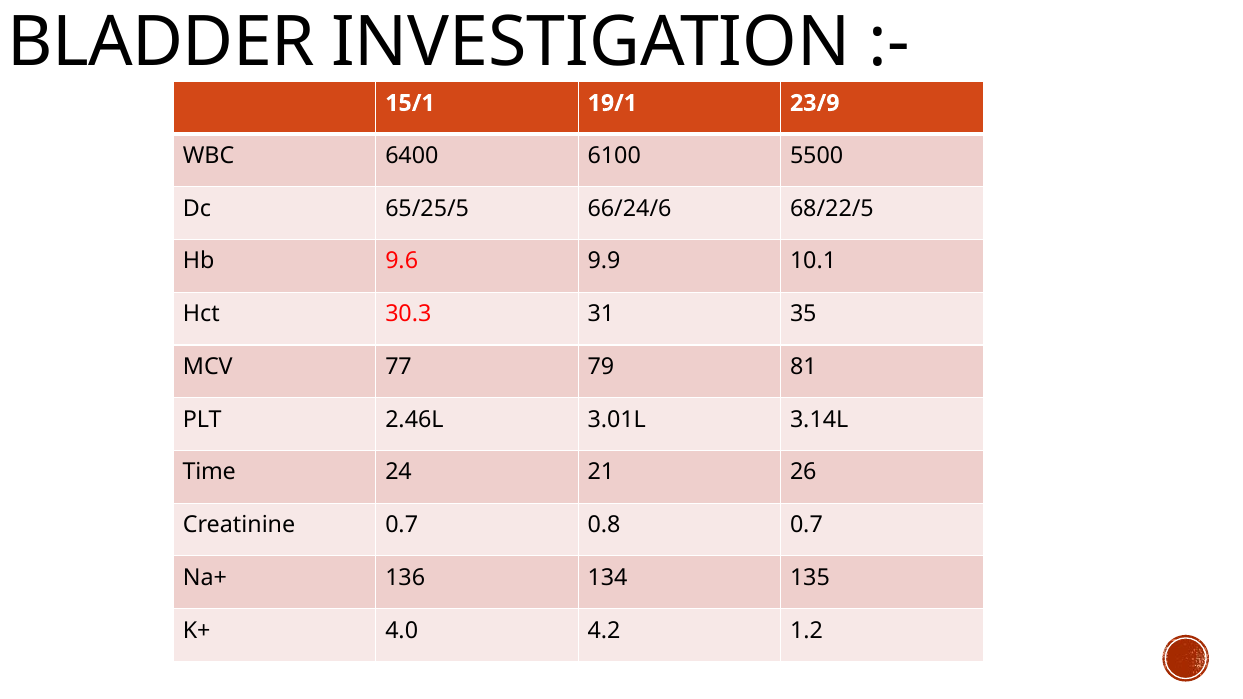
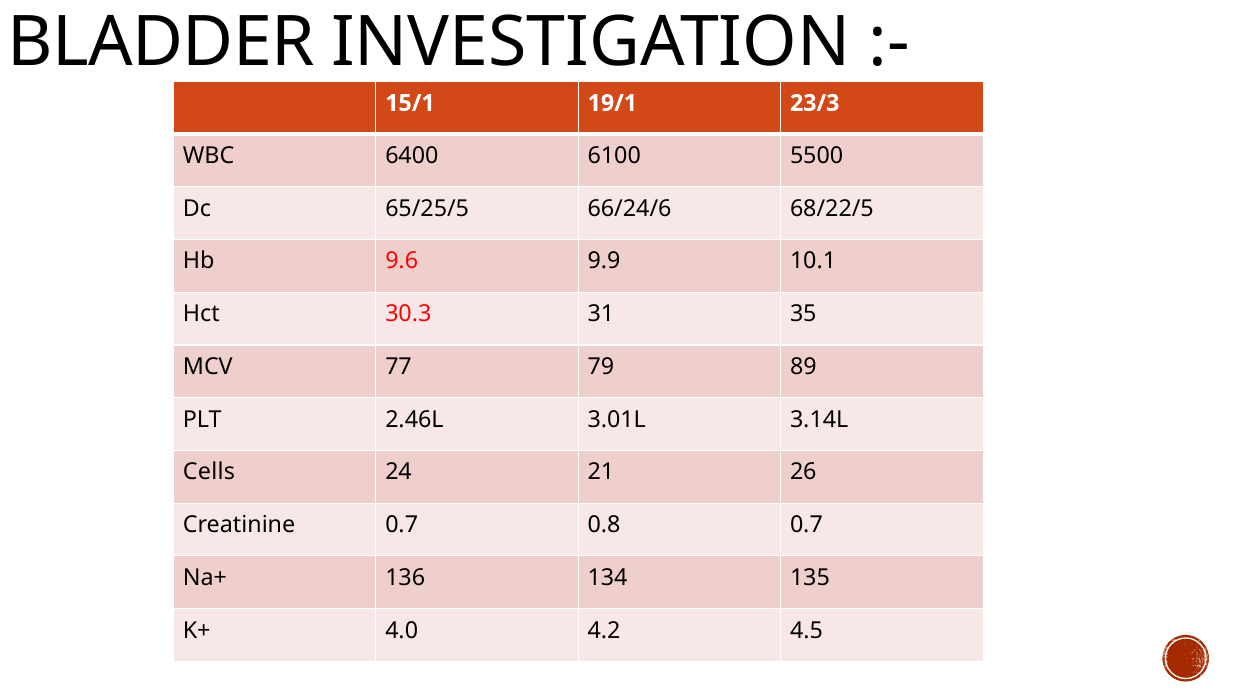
23/9: 23/9 -> 23/3 (815, 103)
81: 81 -> 89 (803, 367)
Time: Time -> Cells (209, 472)
1.2: 1.2 -> 4.5 (806, 631)
